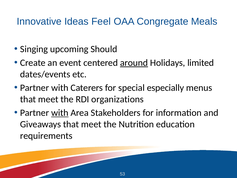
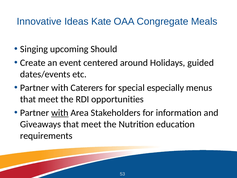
Feel: Feel -> Kate (101, 21)
around underline: present -> none (134, 63)
limited: limited -> guided (201, 63)
organizations: organizations -> opportunities (118, 99)
